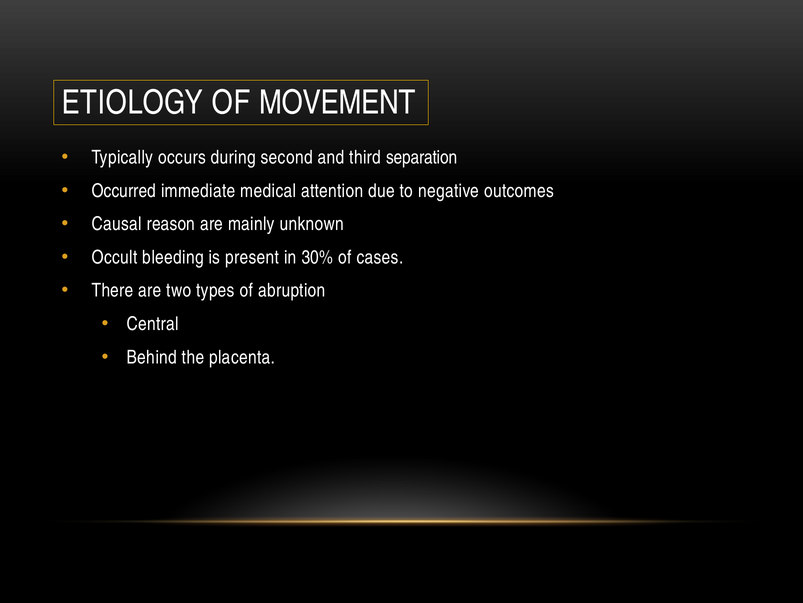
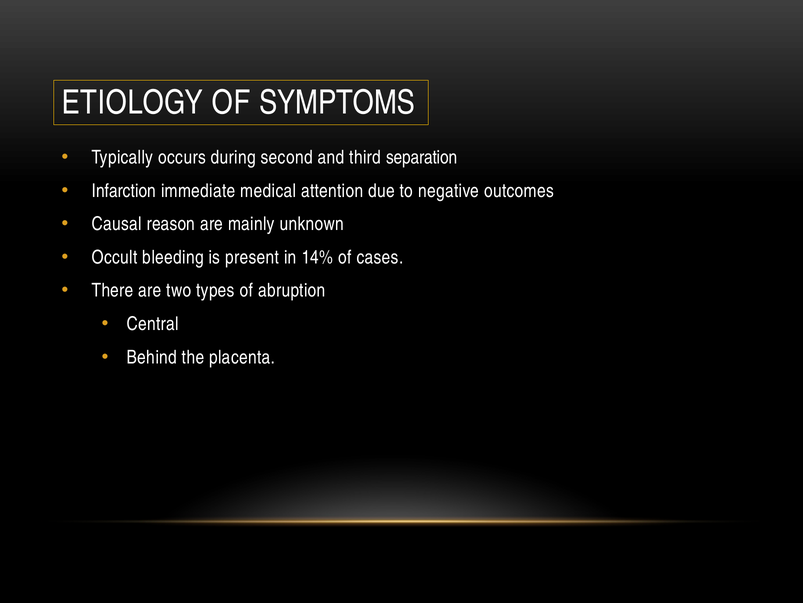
MOVEMENT: MOVEMENT -> SYMPTOMS (337, 103)
Occurred: Occurred -> Infarction (124, 191)
30%: 30% -> 14% (317, 257)
